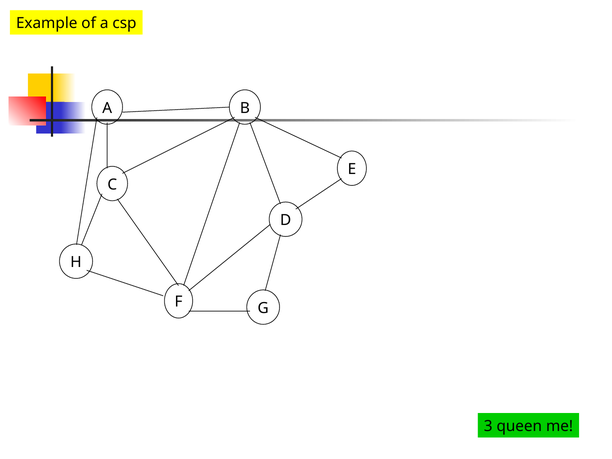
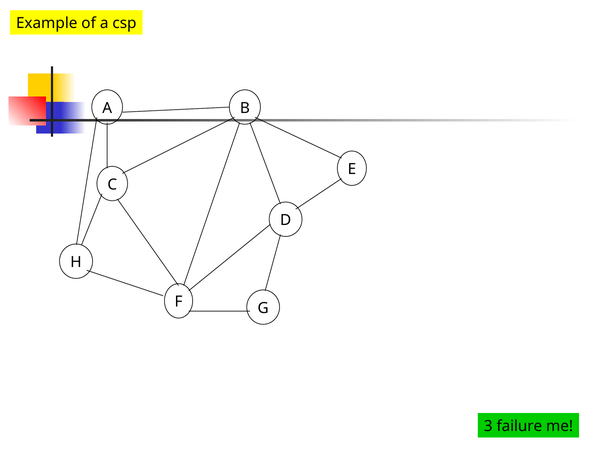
queen: queen -> failure (519, 426)
